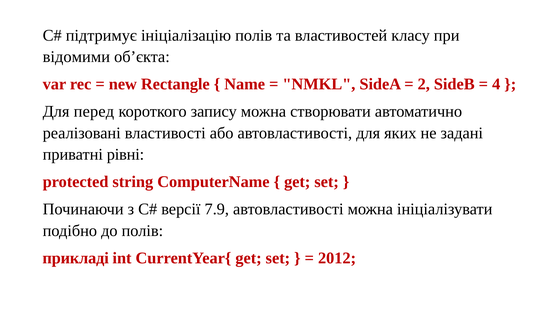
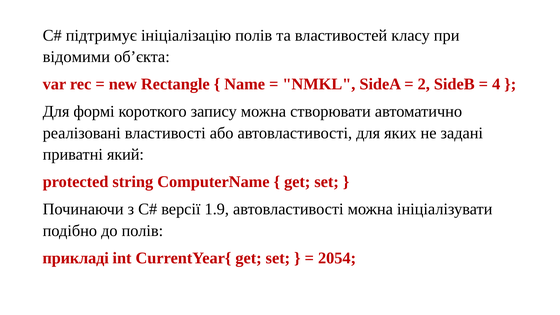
перед: перед -> формі (94, 112)
рівні: рівні -> який (125, 155)
7.9: 7.9 -> 1.9 (217, 209)
2012: 2012 -> 2054 (337, 258)
